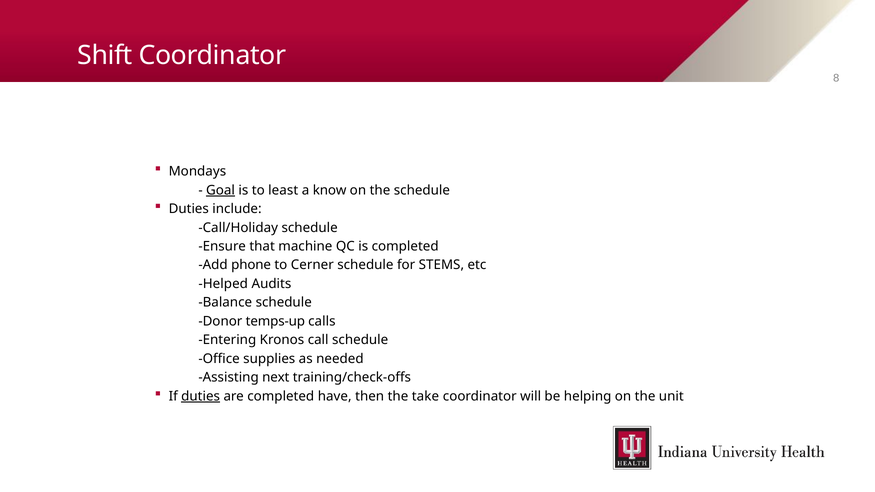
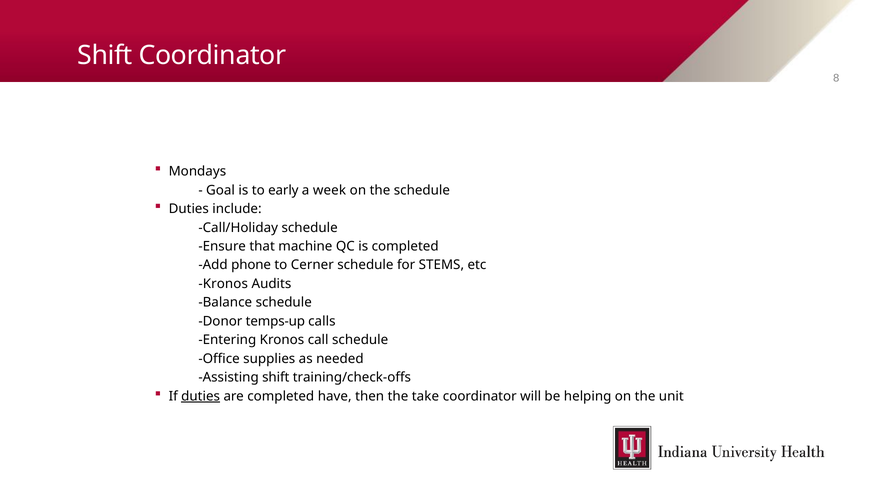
Goal underline: present -> none (221, 190)
least: least -> early (283, 190)
know: know -> week (329, 190)
Helped: Helped -> Kronos (223, 284)
Assisting next: next -> shift (276, 378)
